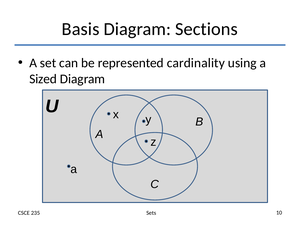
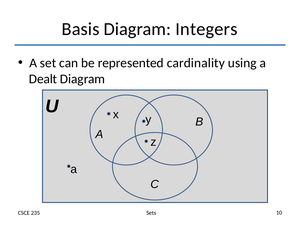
Sections: Sections -> Integers (206, 29)
Sized: Sized -> Dealt (43, 79)
